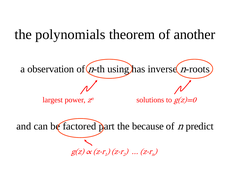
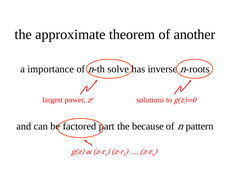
polynomials: polynomials -> approximate (70, 35)
observation: observation -> importance (51, 69)
using: using -> solve (118, 69)
predict: predict -> pattern (200, 127)
